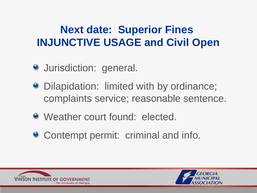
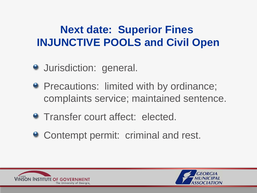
USAGE: USAGE -> POOLS (122, 43)
Dilapidation: Dilapidation -> Precautions (71, 86)
reasonable: reasonable -> maintained (156, 98)
Weather: Weather -> Transfer (63, 117)
found: found -> affect (123, 117)
info: info -> rest (191, 135)
